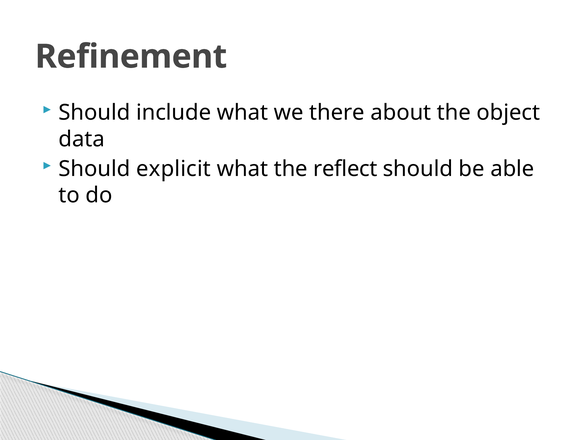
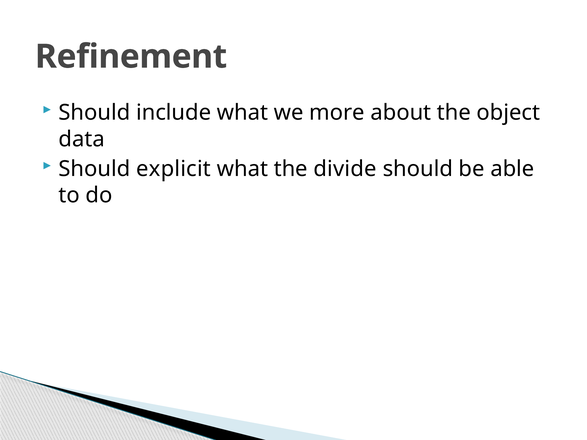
there: there -> more (337, 113)
reflect: reflect -> divide (345, 169)
